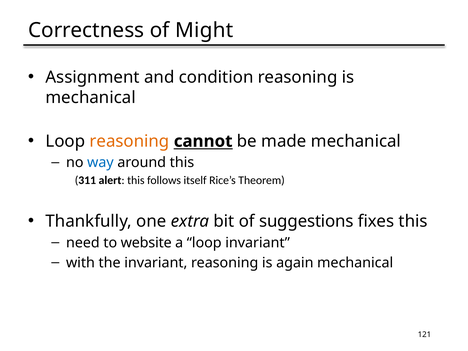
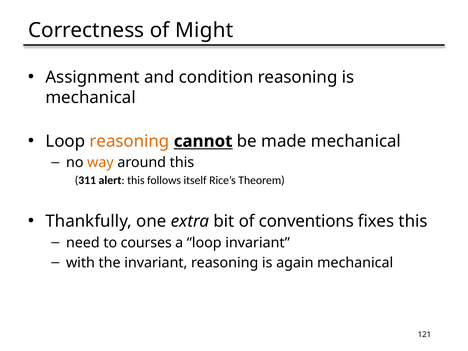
way colour: blue -> orange (100, 163)
suggestions: suggestions -> conventions (306, 221)
website: website -> courses (146, 243)
